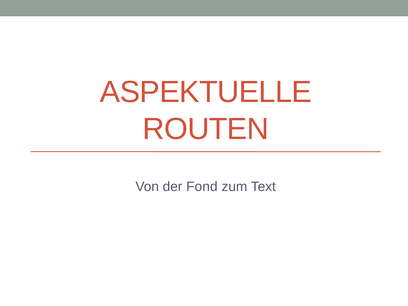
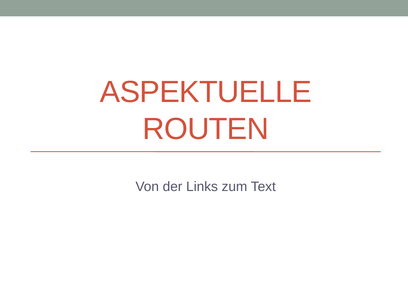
Fond: Fond -> Links (202, 187)
